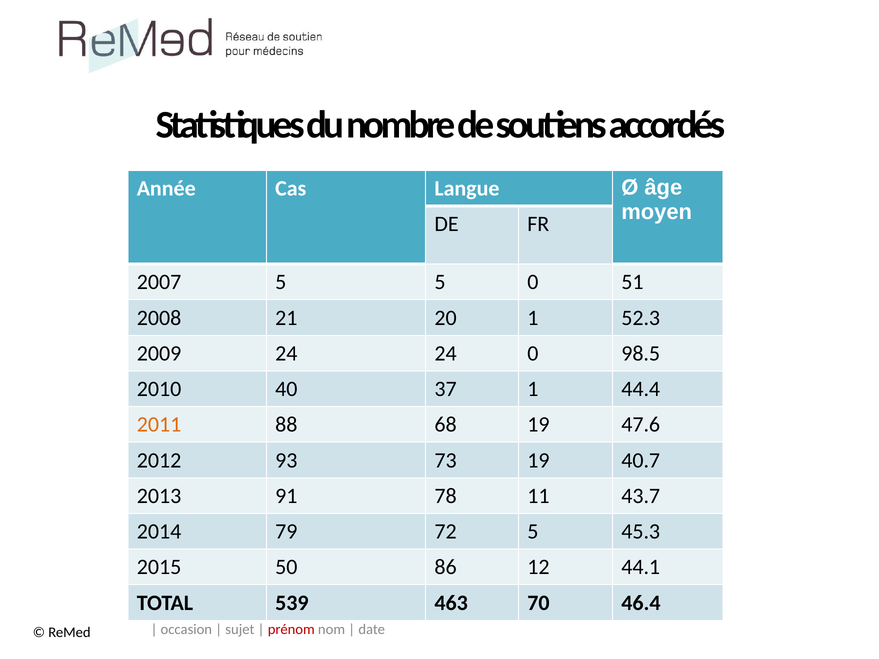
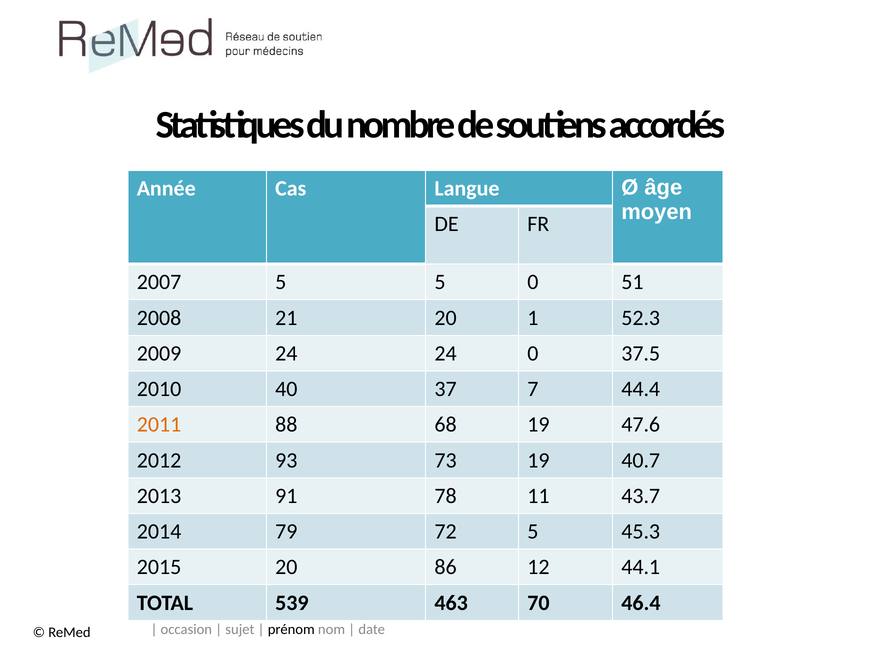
98.5: 98.5 -> 37.5 (641, 354)
37 1: 1 -> 7 (533, 389)
2015 50: 50 -> 20 (286, 567)
prénom colour: red -> black (291, 629)
